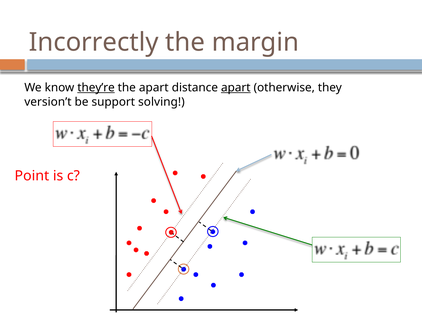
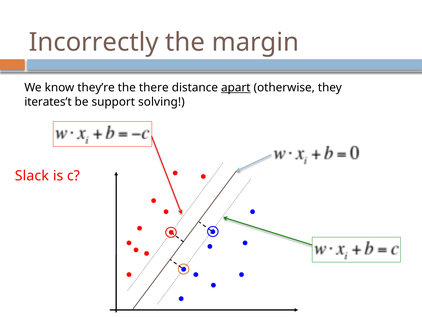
they’re underline: present -> none (96, 88)
the apart: apart -> there (154, 88)
version’t: version’t -> iterates’t (48, 102)
Point: Point -> Slack (32, 176)
